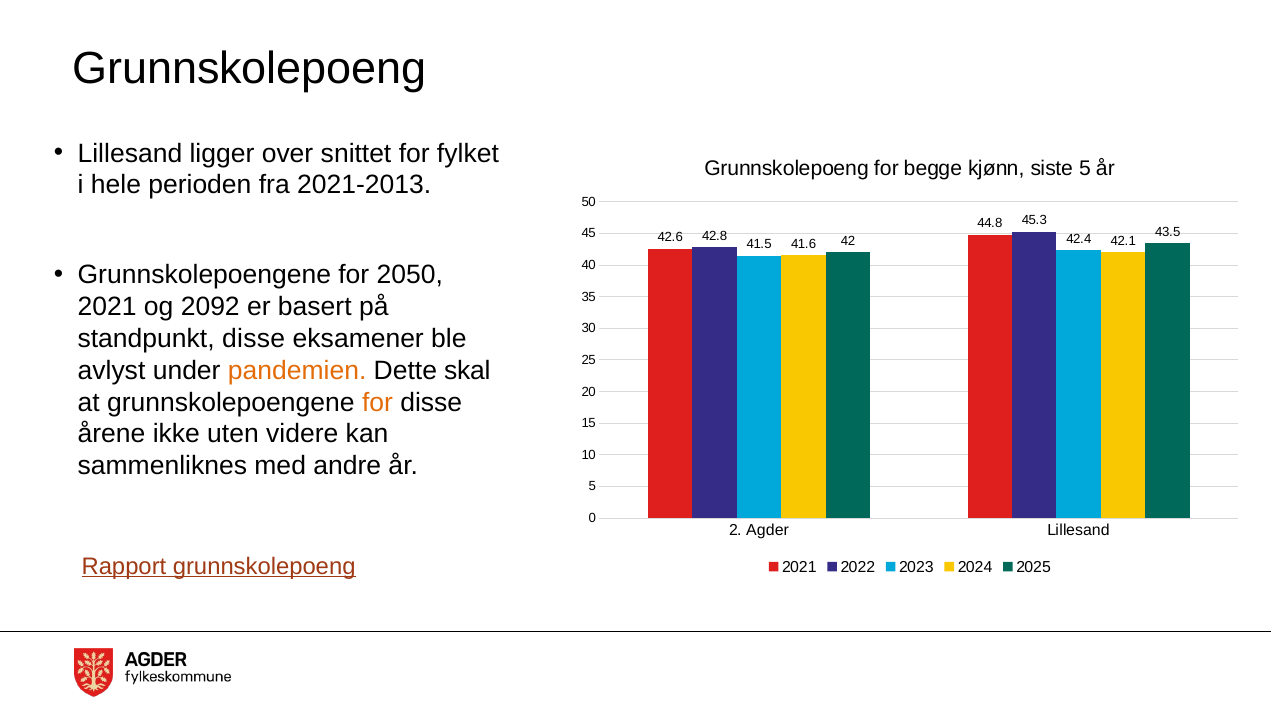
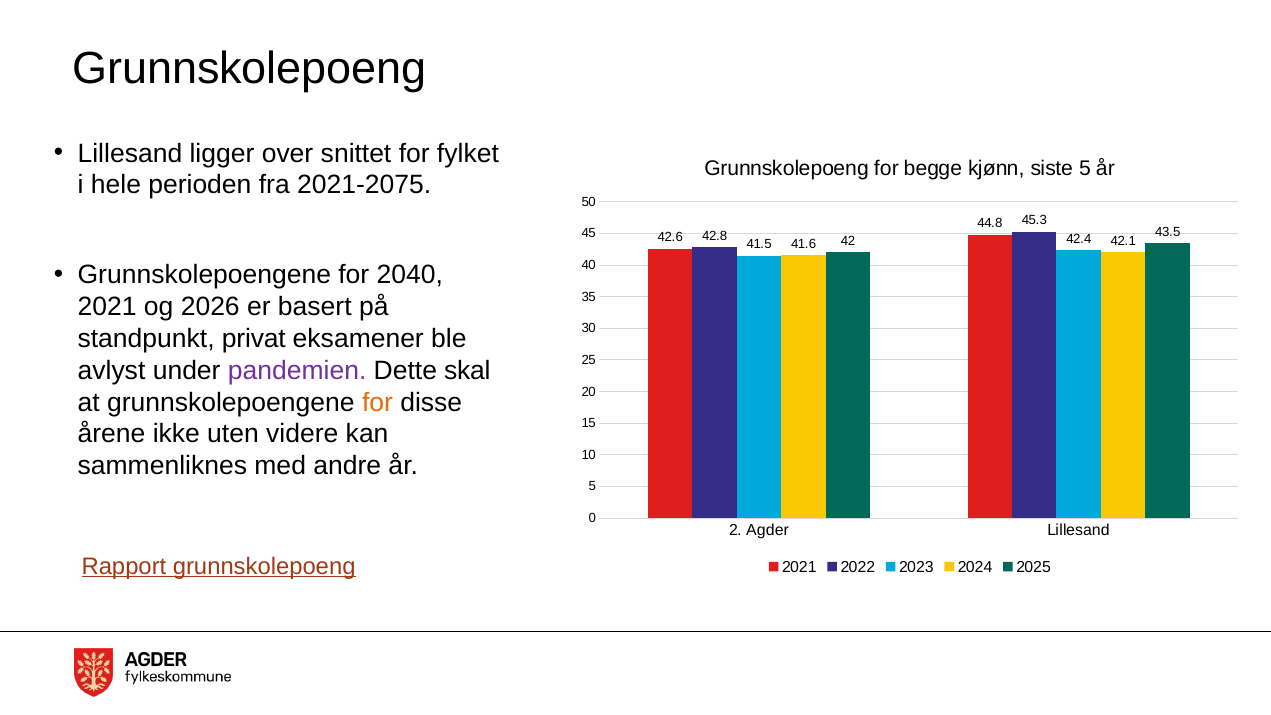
2021-2013: 2021-2013 -> 2021-2075 (364, 185)
2050: 2050 -> 2040 (410, 275)
2092: 2092 -> 2026 (210, 307)
standpunkt disse: disse -> privat (254, 339)
pandemien colour: orange -> purple (297, 371)
